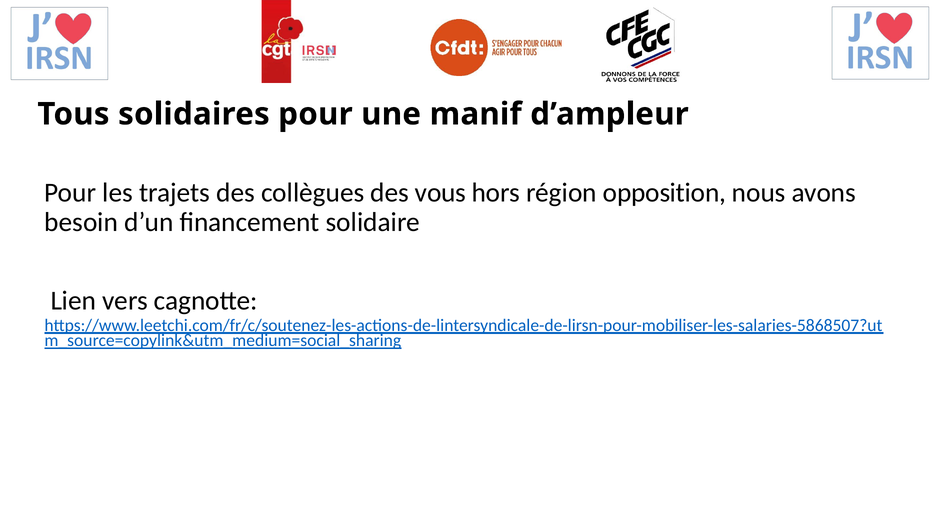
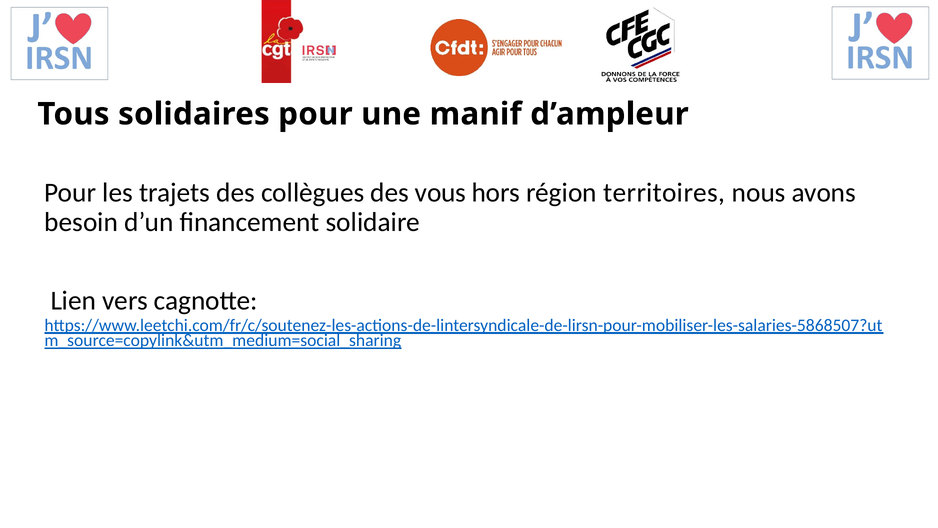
opposition: opposition -> territoires (664, 192)
